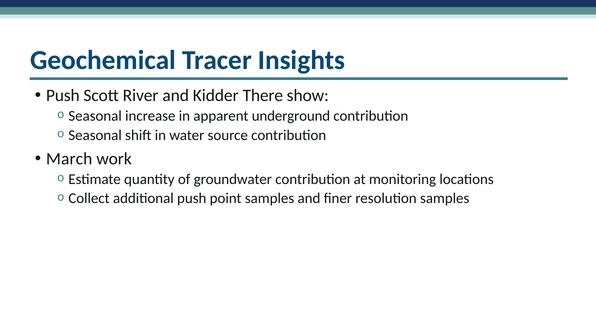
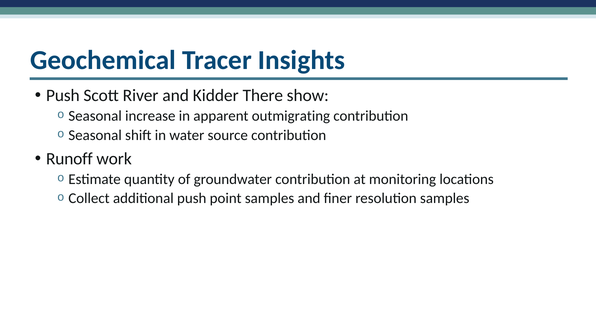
underground: underground -> outmigrating (291, 116)
March: March -> Runoff (69, 159)
